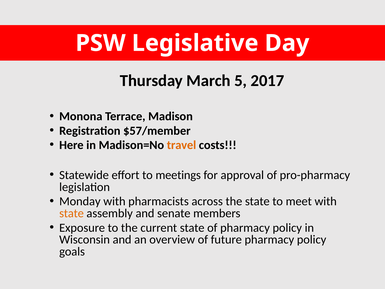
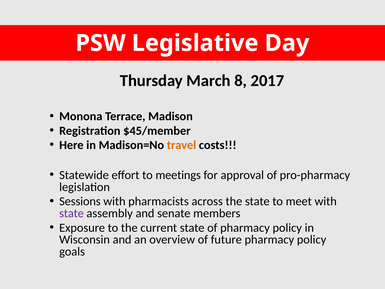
5: 5 -> 8 (241, 81)
$57/member: $57/member -> $45/member (157, 131)
Monday: Monday -> Sessions (80, 201)
state colour: orange -> purple (72, 213)
